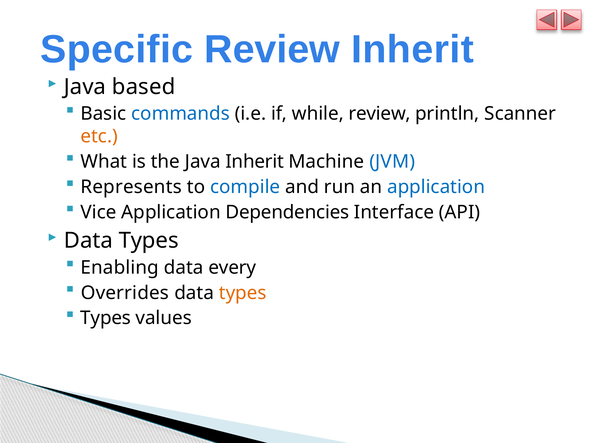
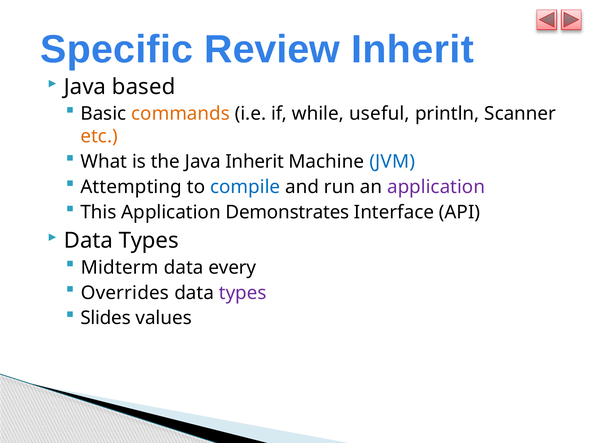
commands colour: blue -> orange (181, 114)
while review: review -> useful (379, 114)
Represents: Represents -> Attempting (131, 187)
application colour: blue -> purple (436, 187)
Vice: Vice -> This (98, 212)
Dependencies: Dependencies -> Demonstrates (287, 212)
Enabling: Enabling -> Midterm (120, 268)
types colour: orange -> purple (243, 293)
Types: Types -> Slides (106, 318)
